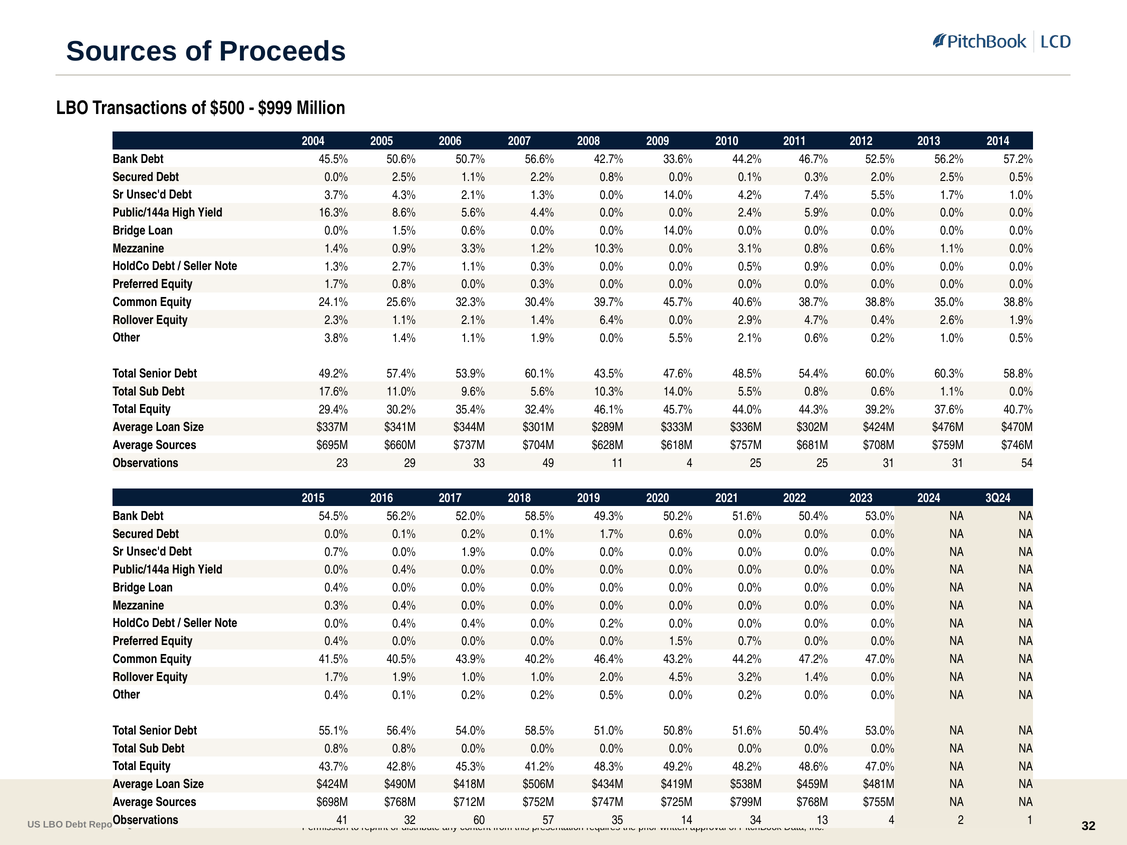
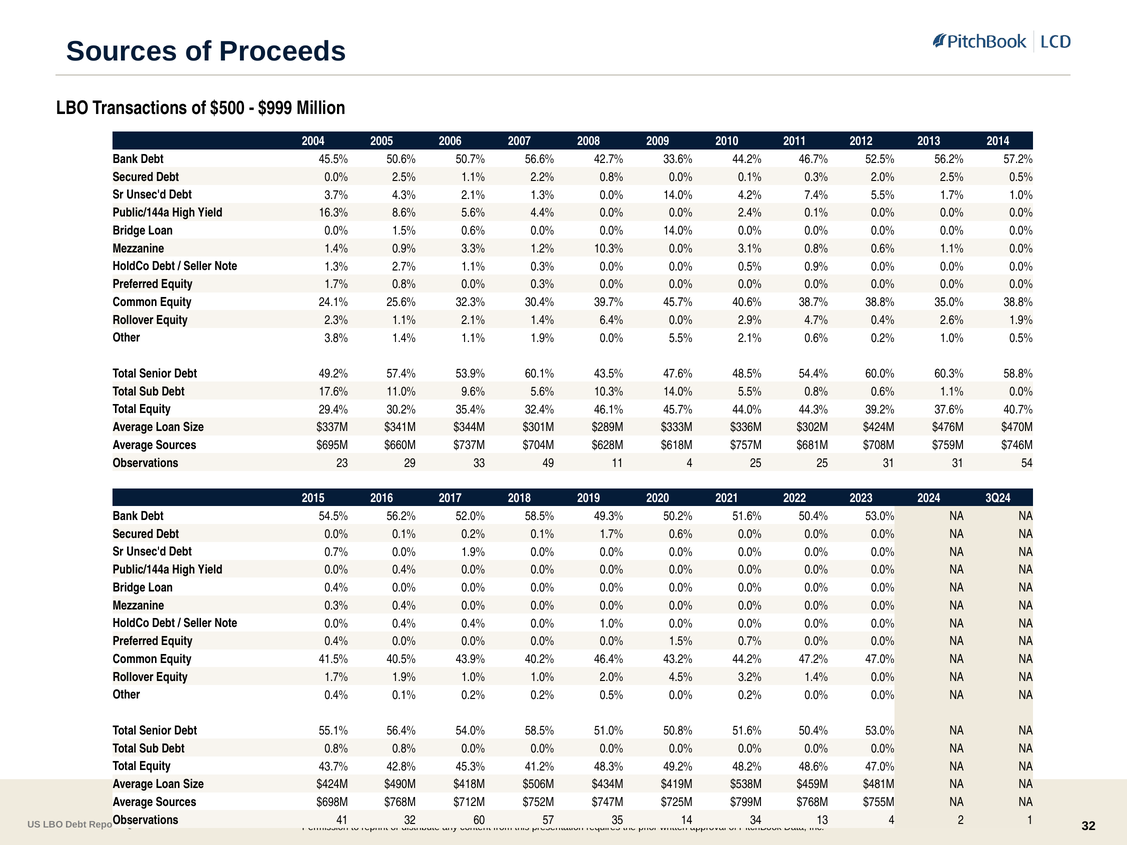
2.4% 5.9%: 5.9% -> 0.1% (816, 213)
0.4% 0.0% 0.2%: 0.2% -> 1.0% (612, 624)
